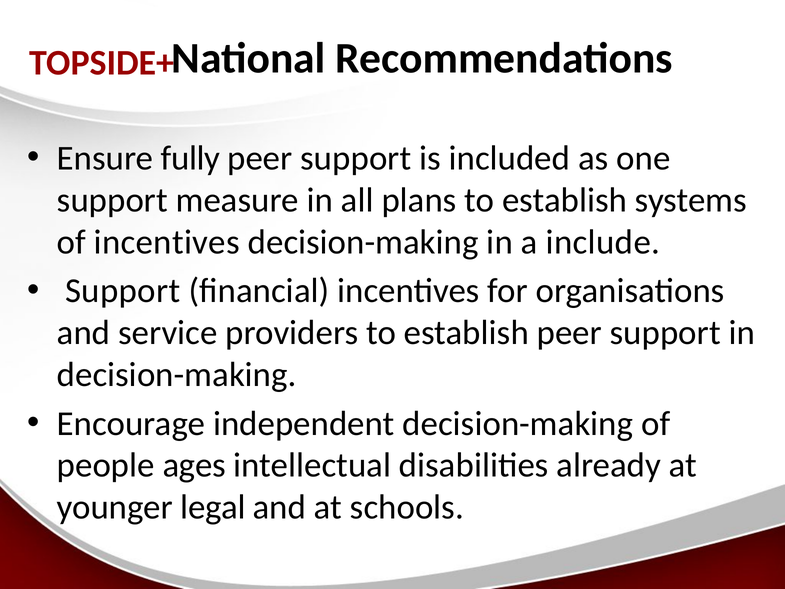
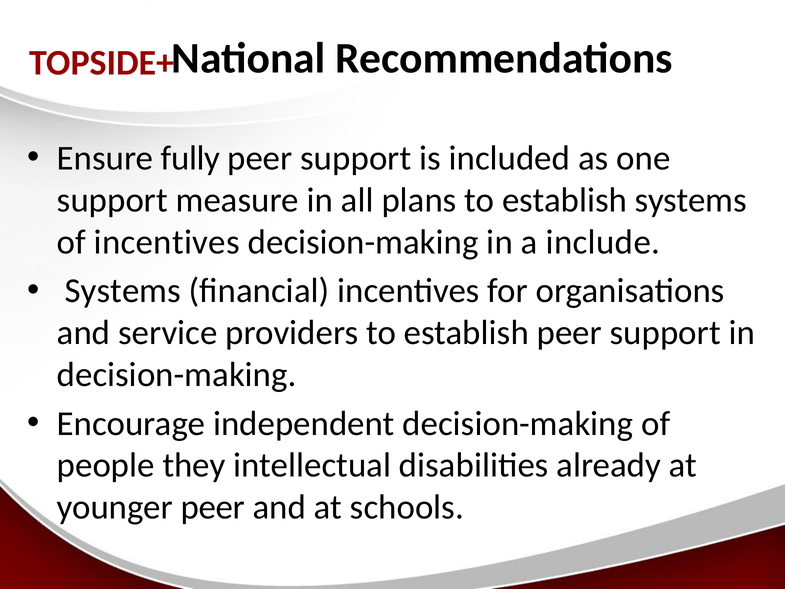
Support: Support -> Systems (123, 291)
ages: ages -> they (194, 465)
younger legal: legal -> peer (213, 507)
